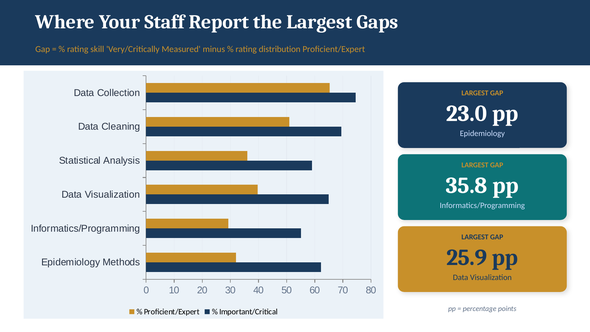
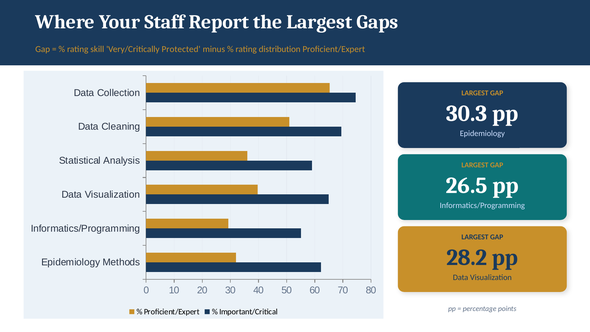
Measured: Measured -> Protected (181, 49)
23.0: 23.0 -> 30.3 (467, 114)
35.8: 35.8 -> 26.5 (467, 186)
25.9: 25.9 -> 28.2 (467, 258)
